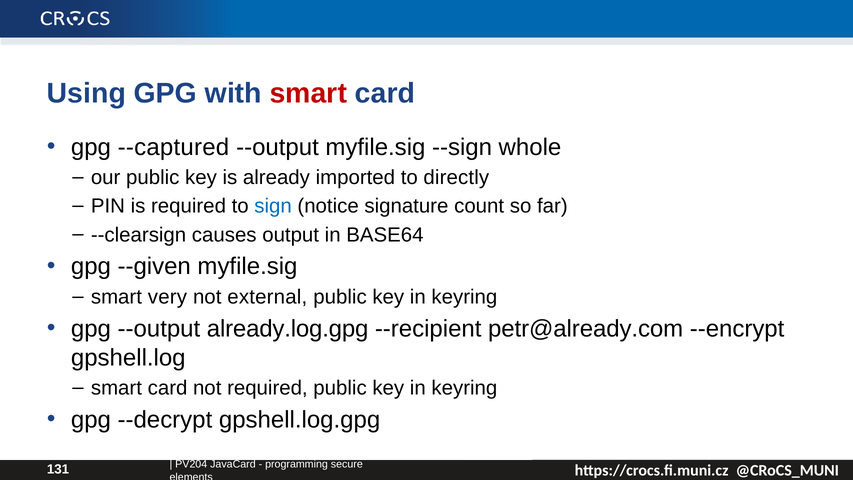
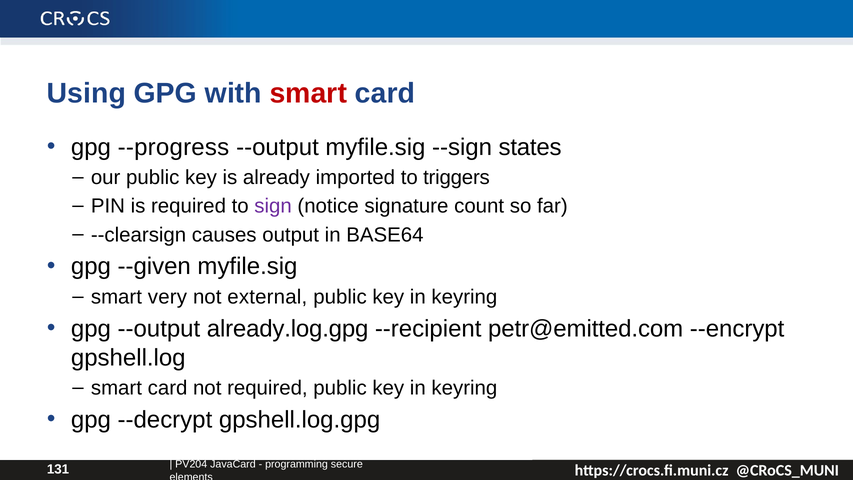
--captured: --captured -> --progress (173, 147)
whole: whole -> states (530, 147)
directly: directly -> triggers (456, 178)
sign colour: blue -> purple (273, 206)
petr@already.com: petr@already.com -> petr@emitted.com (586, 329)
